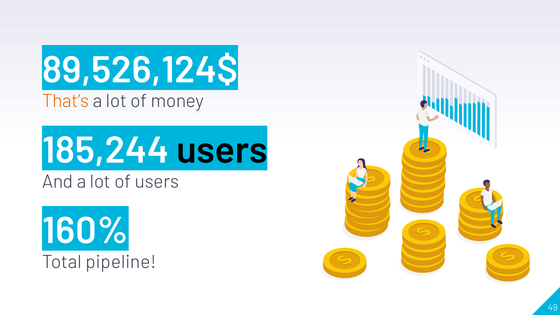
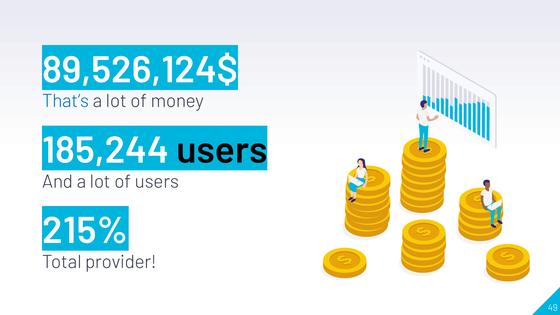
That’s colour: orange -> blue (66, 101)
160%: 160% -> 215% (85, 231)
pipeline: pipeline -> provider (121, 262)
